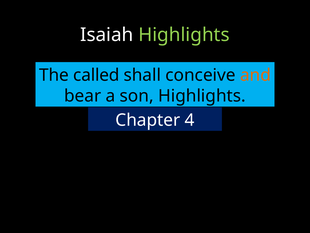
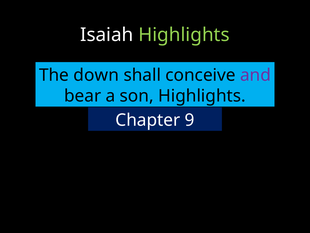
called: called -> down (96, 75)
and colour: orange -> purple (255, 75)
4: 4 -> 9 (190, 120)
